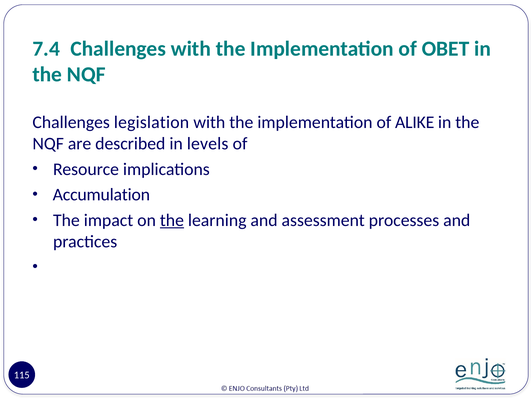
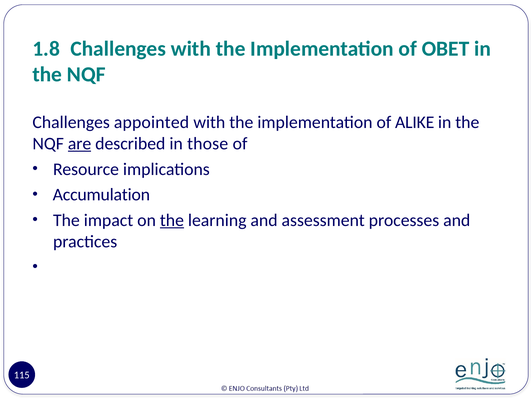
7.4: 7.4 -> 1.8 (46, 49)
legislation: legislation -> appointed (151, 122)
are underline: none -> present (80, 144)
levels: levels -> those (208, 144)
